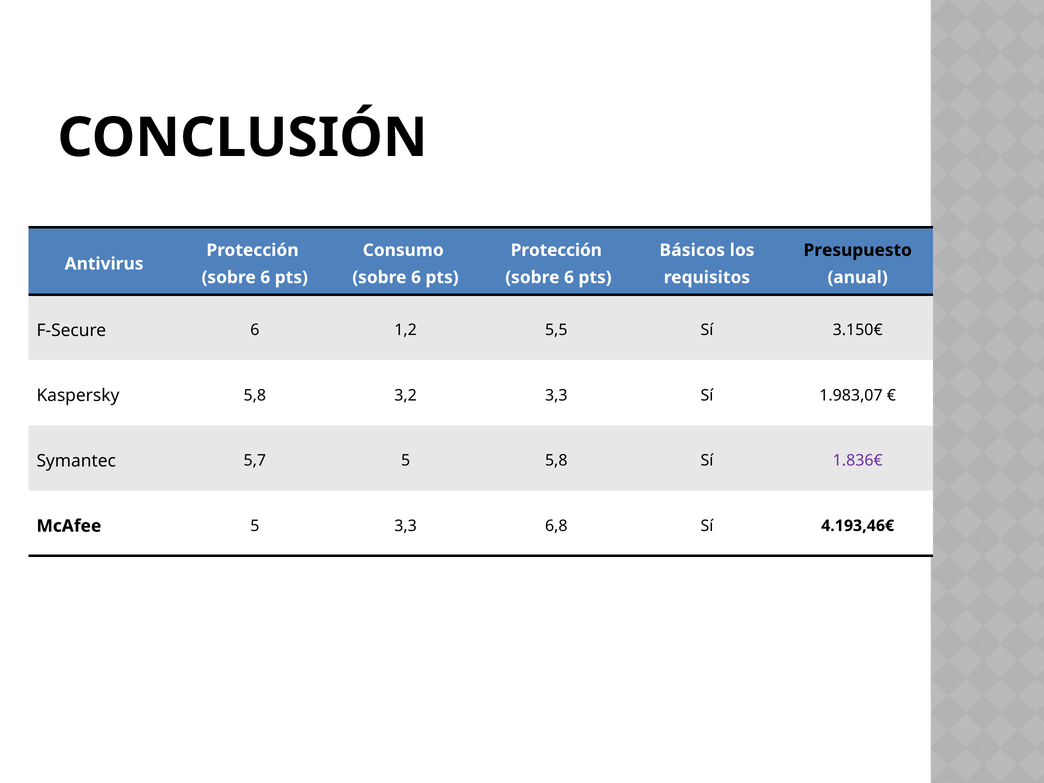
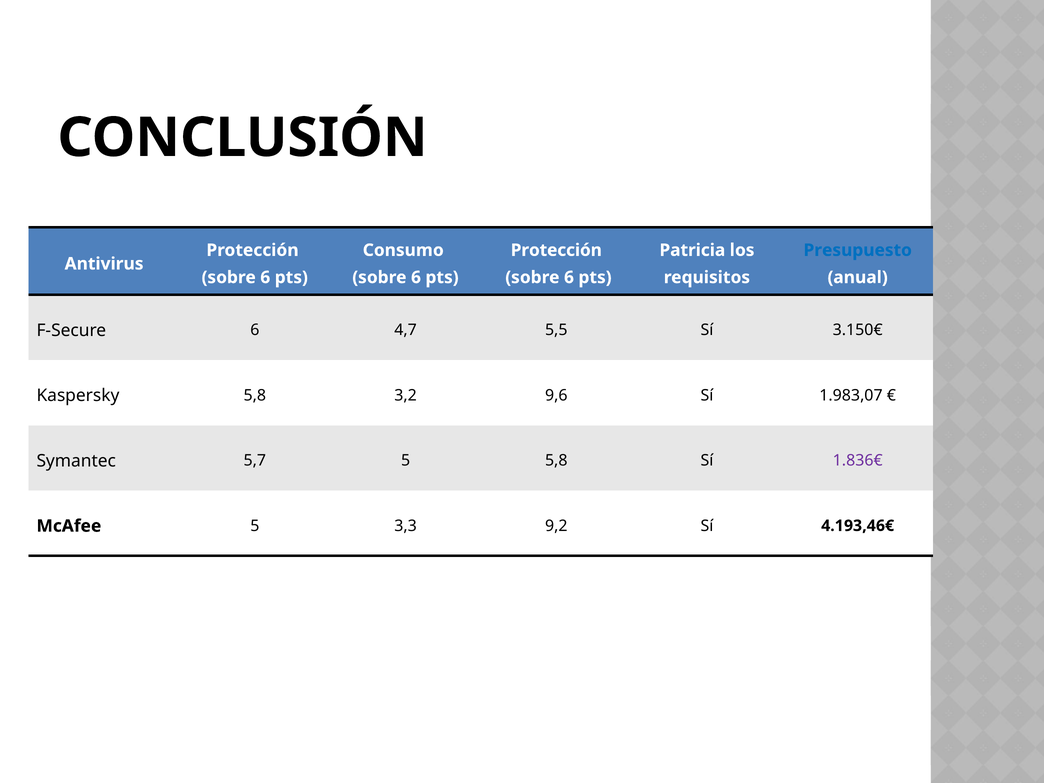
Básicos: Básicos -> Patricia (692, 250)
Presupuesto colour: black -> blue (858, 250)
1,2: 1,2 -> 4,7 (406, 330)
3,2 3,3: 3,3 -> 9,6 (556, 395)
6,8: 6,8 -> 9,2 (556, 526)
